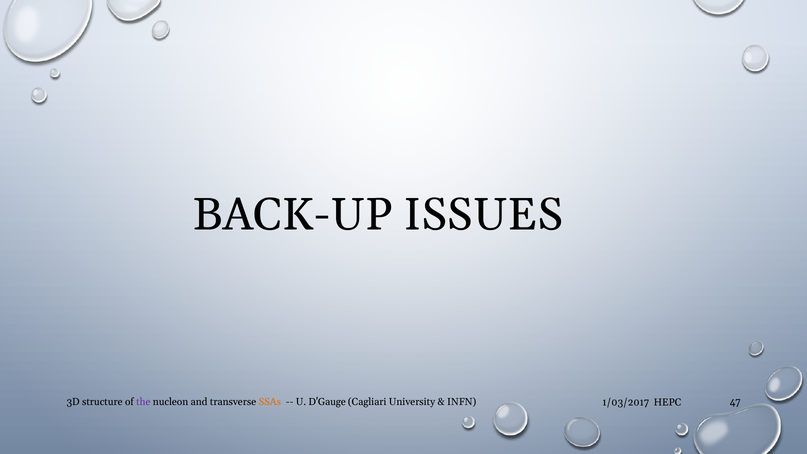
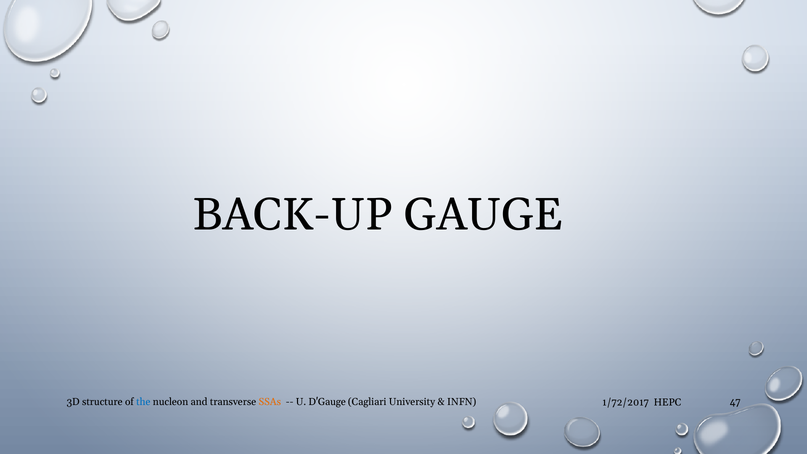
ISSUES: ISSUES -> GAUGE (484, 215)
the colour: purple -> blue (143, 402)
1/03/2017: 1/03/2017 -> 1/72/2017 (626, 402)
